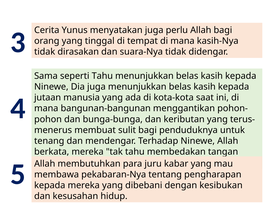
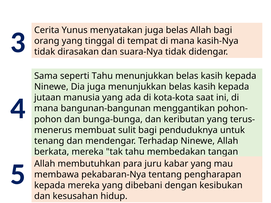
juga perlu: perlu -> belas (177, 30)
